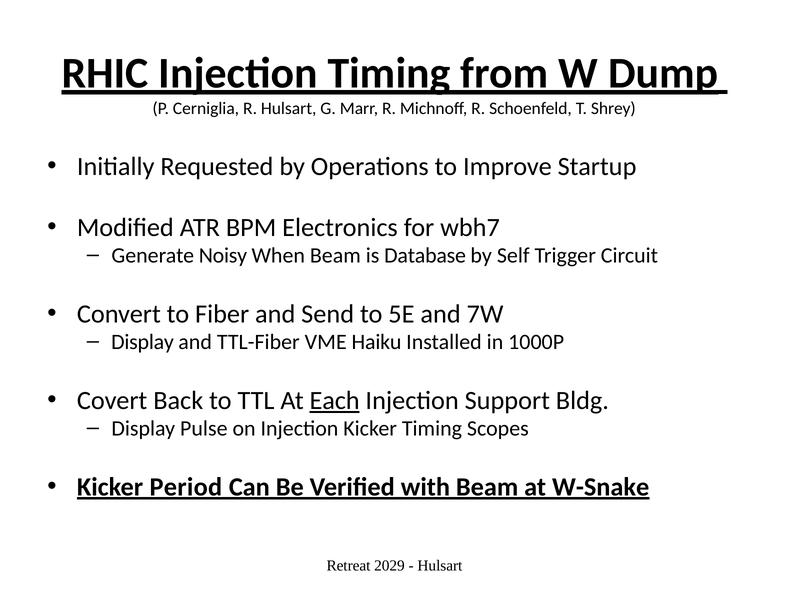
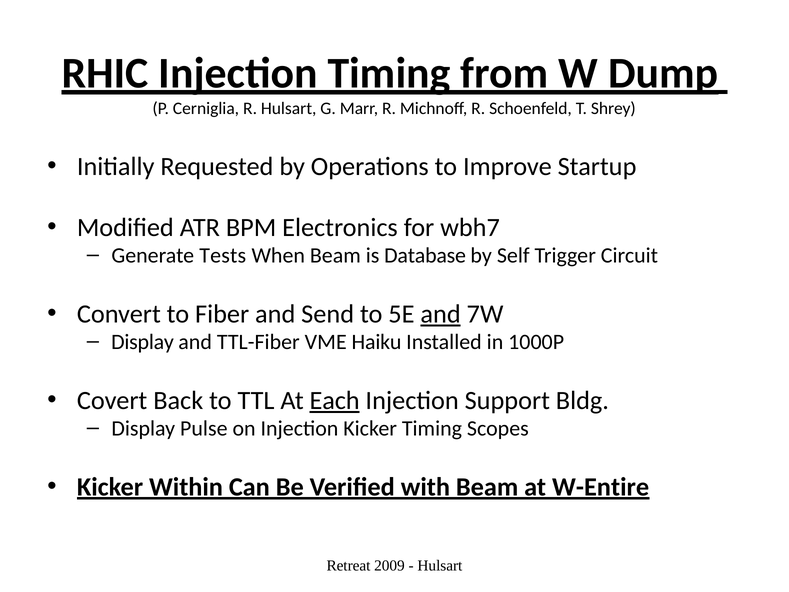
Noisy: Noisy -> Tests (223, 255)
and underline: none -> present (441, 314)
Period: Period -> Within (186, 487)
W-Snake: W-Snake -> W-Entire (601, 487)
2029: 2029 -> 2009 (389, 565)
